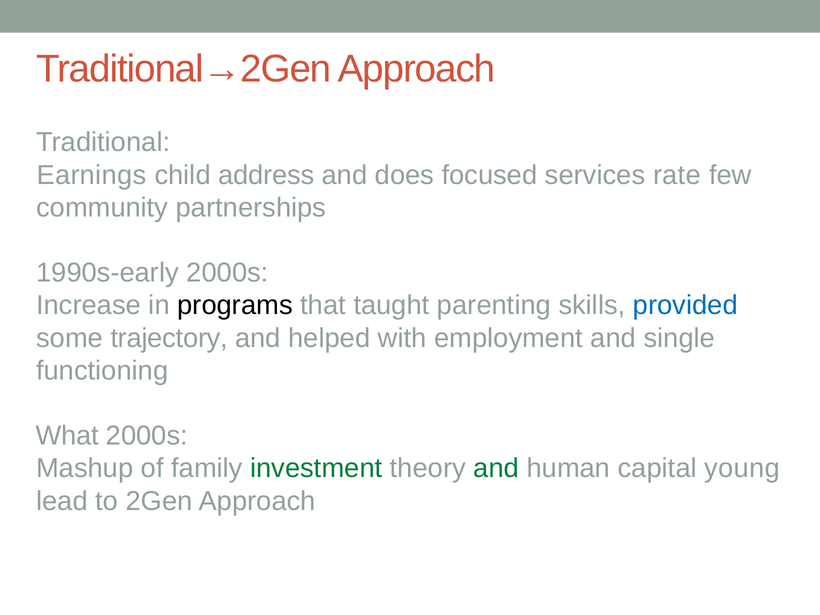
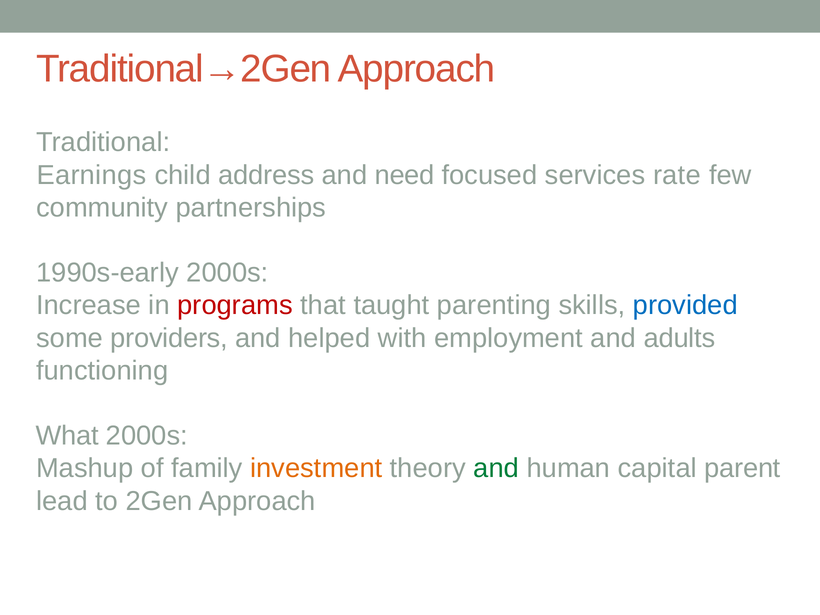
does: does -> need (405, 175)
programs colour: black -> red (235, 305)
trajectory: trajectory -> providers (169, 338)
single: single -> adults (679, 338)
investment colour: green -> orange (316, 468)
young: young -> parent (742, 468)
